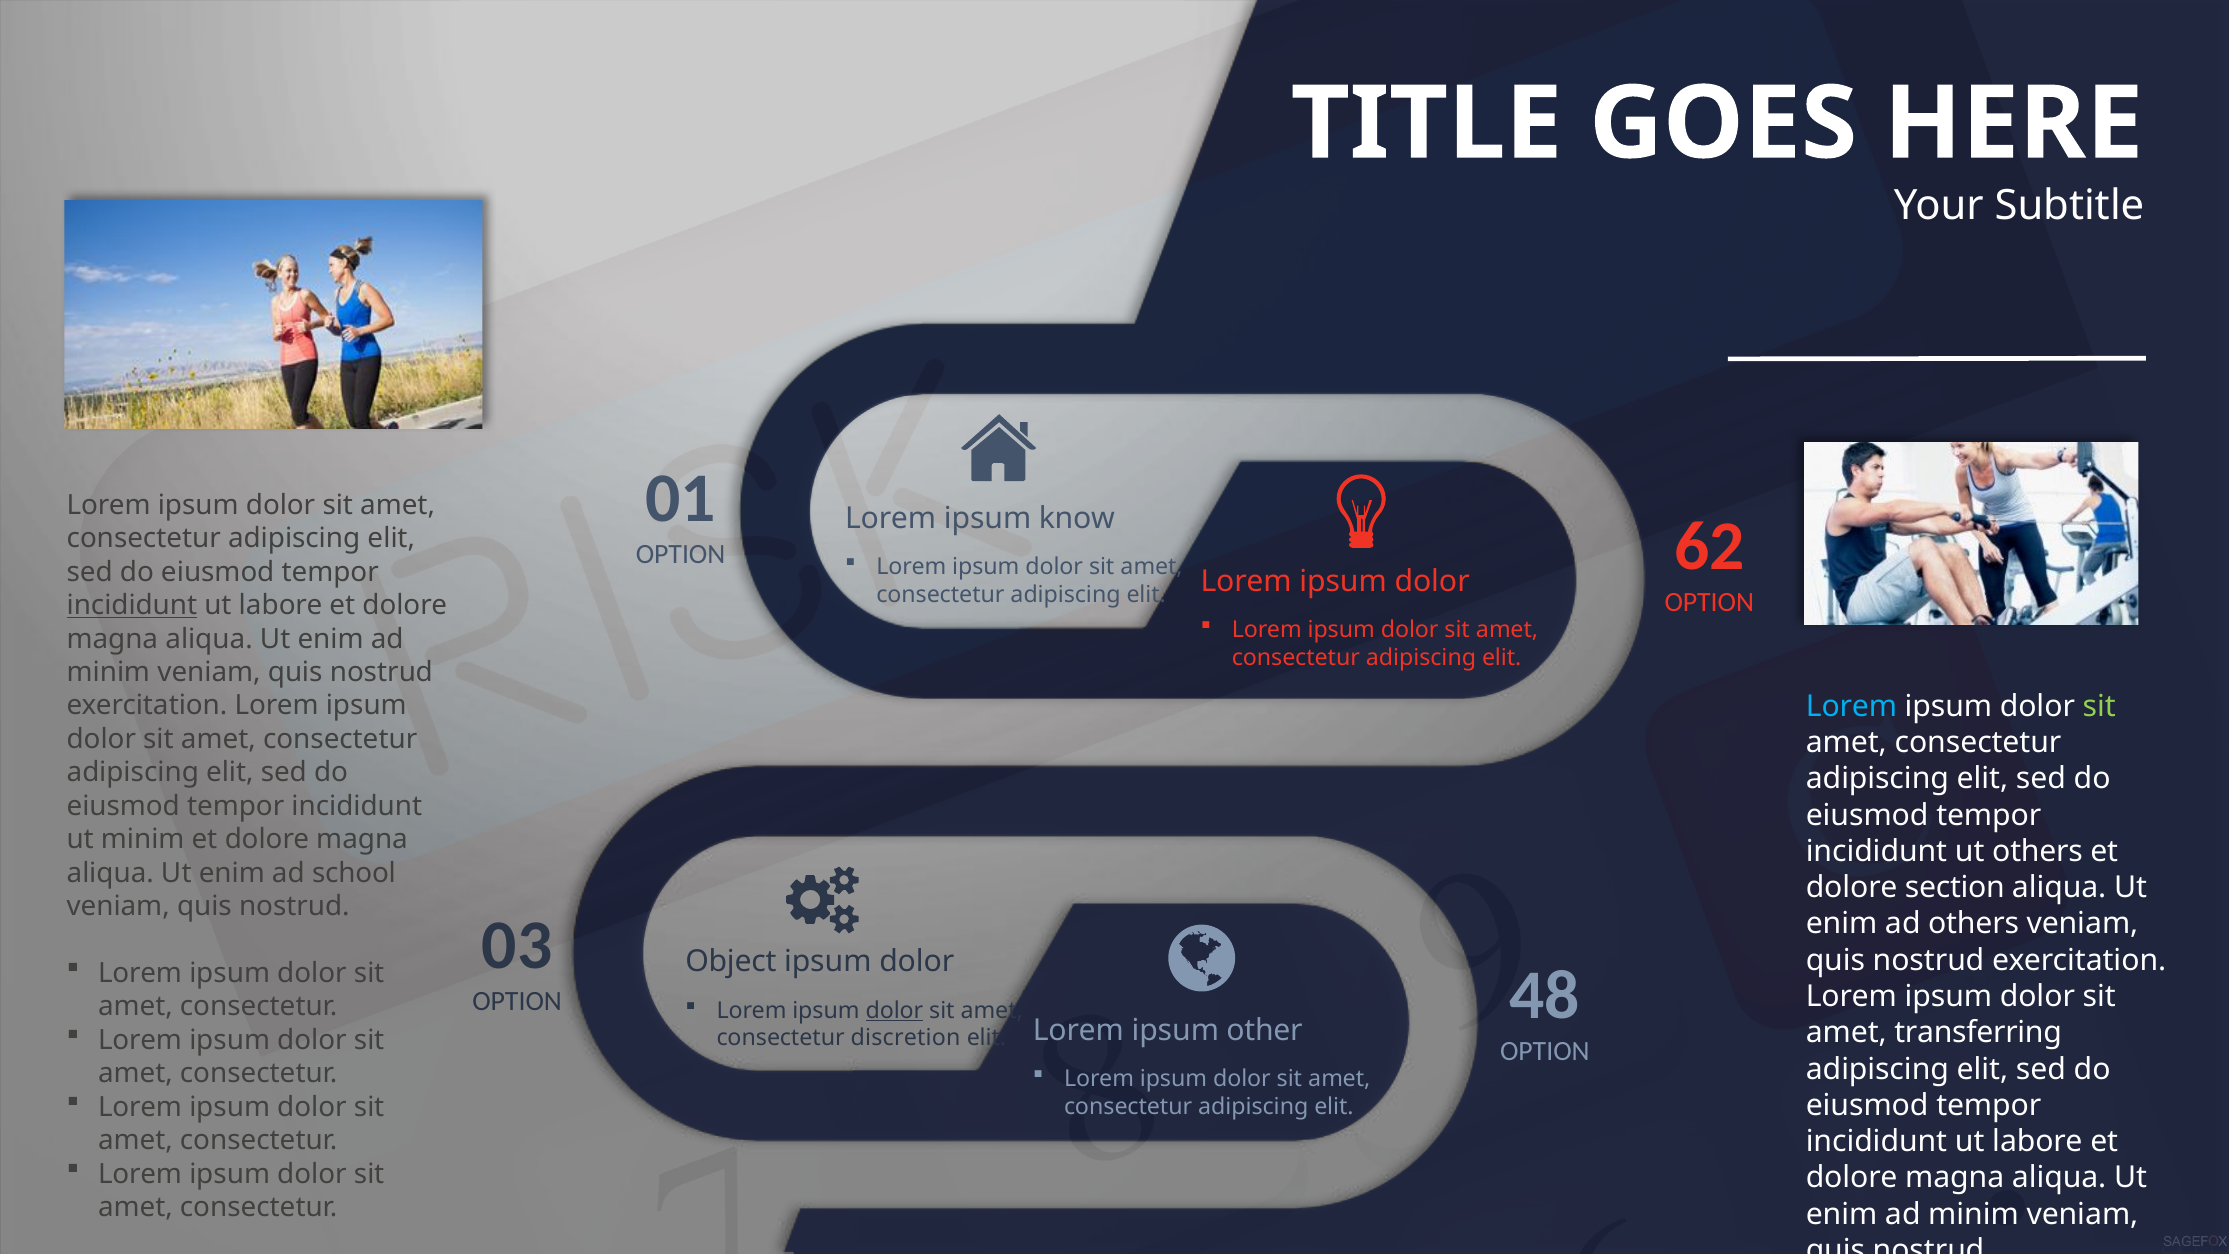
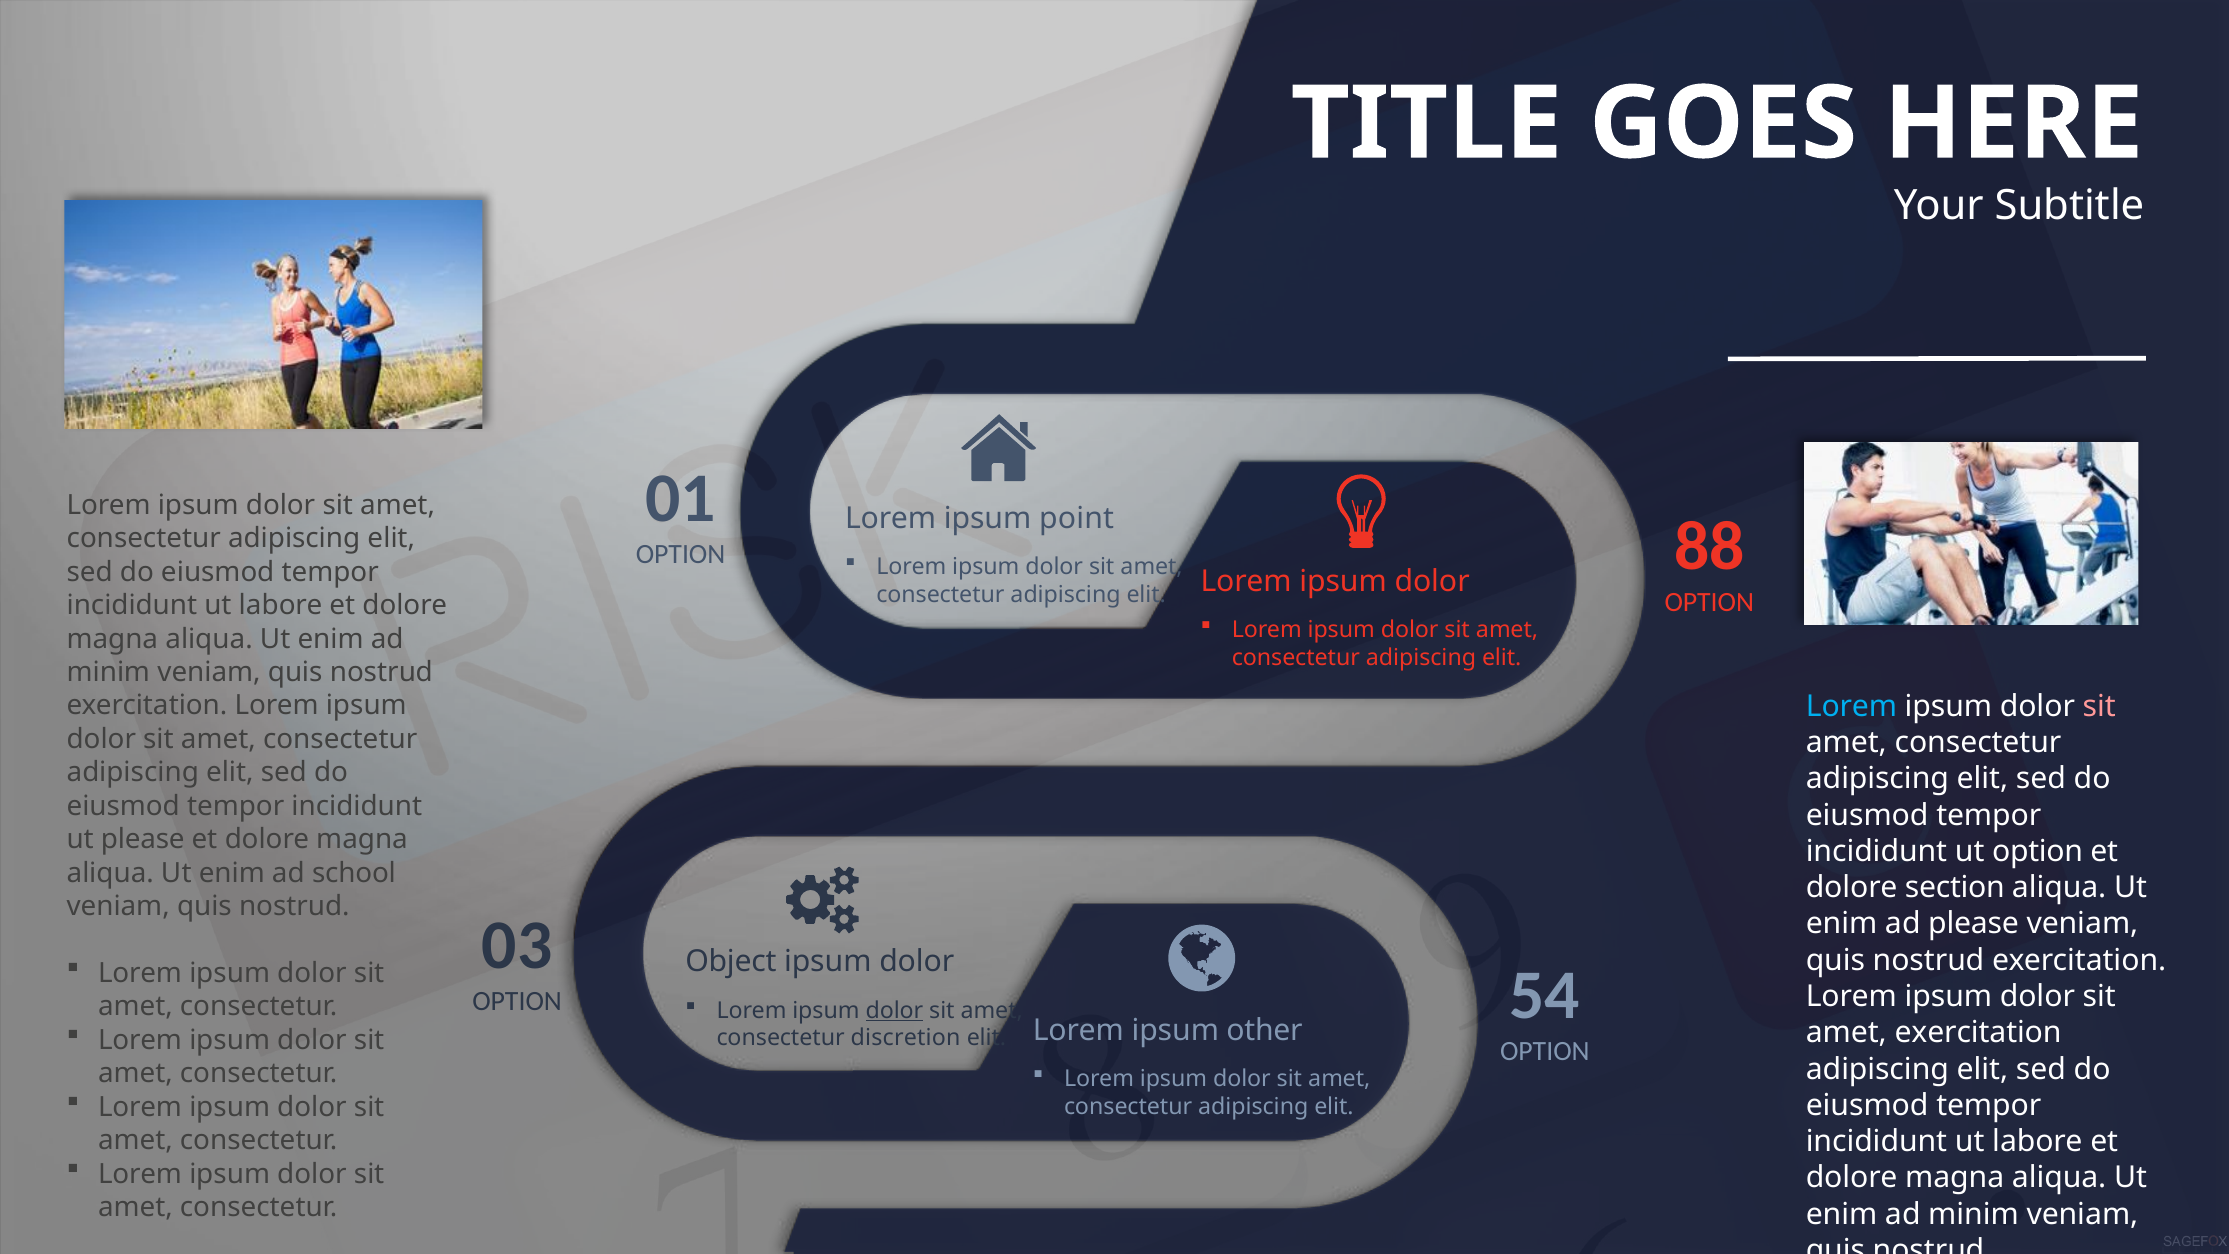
know: know -> point (1077, 518)
62: 62 -> 88 (1709, 547)
incididunt underline: present -> none (132, 605)
sit colour: light green -> pink (2099, 706)
ut minim: minim -> please (143, 839)
ut others: others -> option (2038, 851)
ad others: others -> please (1974, 924)
48: 48 -> 54 (1545, 995)
amet transferring: transferring -> exercitation (1978, 1033)
